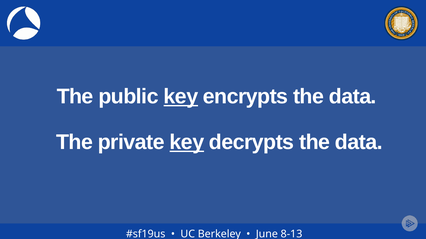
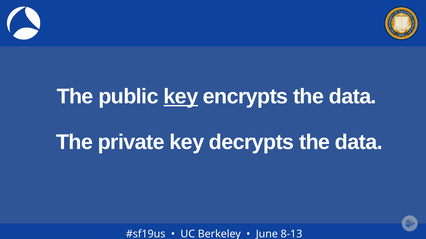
key underline: present -> none (187, 143)
